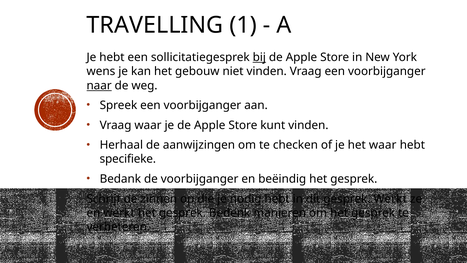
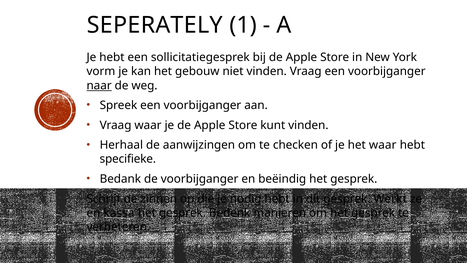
TRAVELLING: TRAVELLING -> SEPERATELY (155, 25)
bij underline: present -> none (259, 57)
wens: wens -> vorm (101, 71)
en werkt: werkt -> kassa (119, 213)
